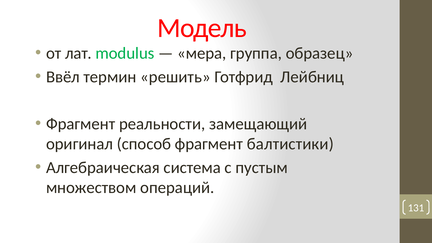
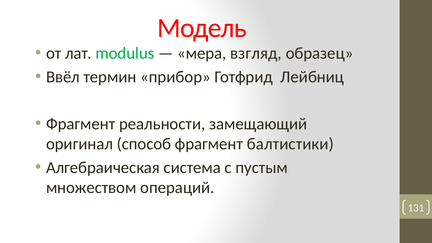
группа: группа -> взгляд (256, 53)
решить: решить -> прибор (176, 77)
